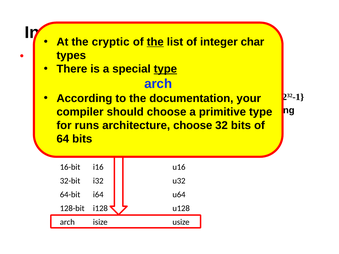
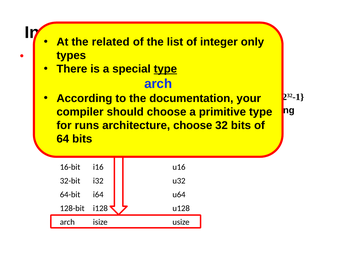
cryptic: cryptic -> related (111, 42)
the underline: present -> none (155, 42)
integer char: char -> only (252, 42)
